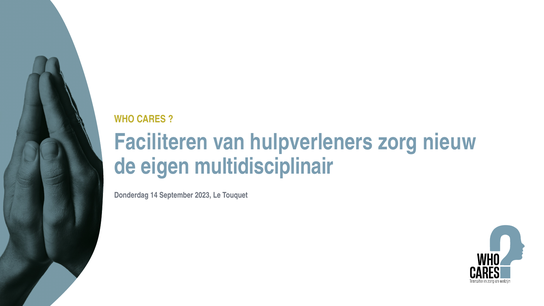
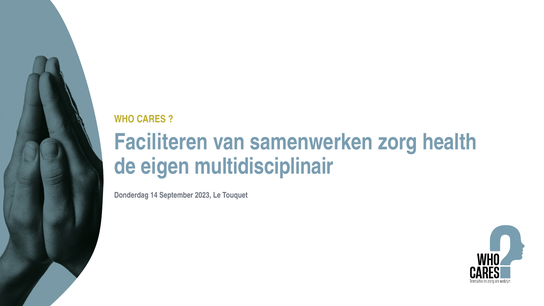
hulpverleners: hulpverleners -> samenwerken (311, 142)
nieuw: nieuw -> health (450, 142)
